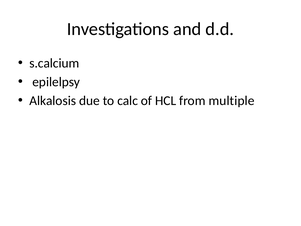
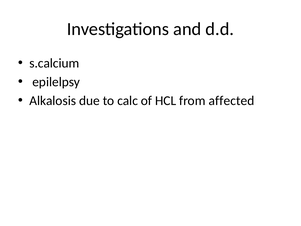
multiple: multiple -> affected (232, 101)
